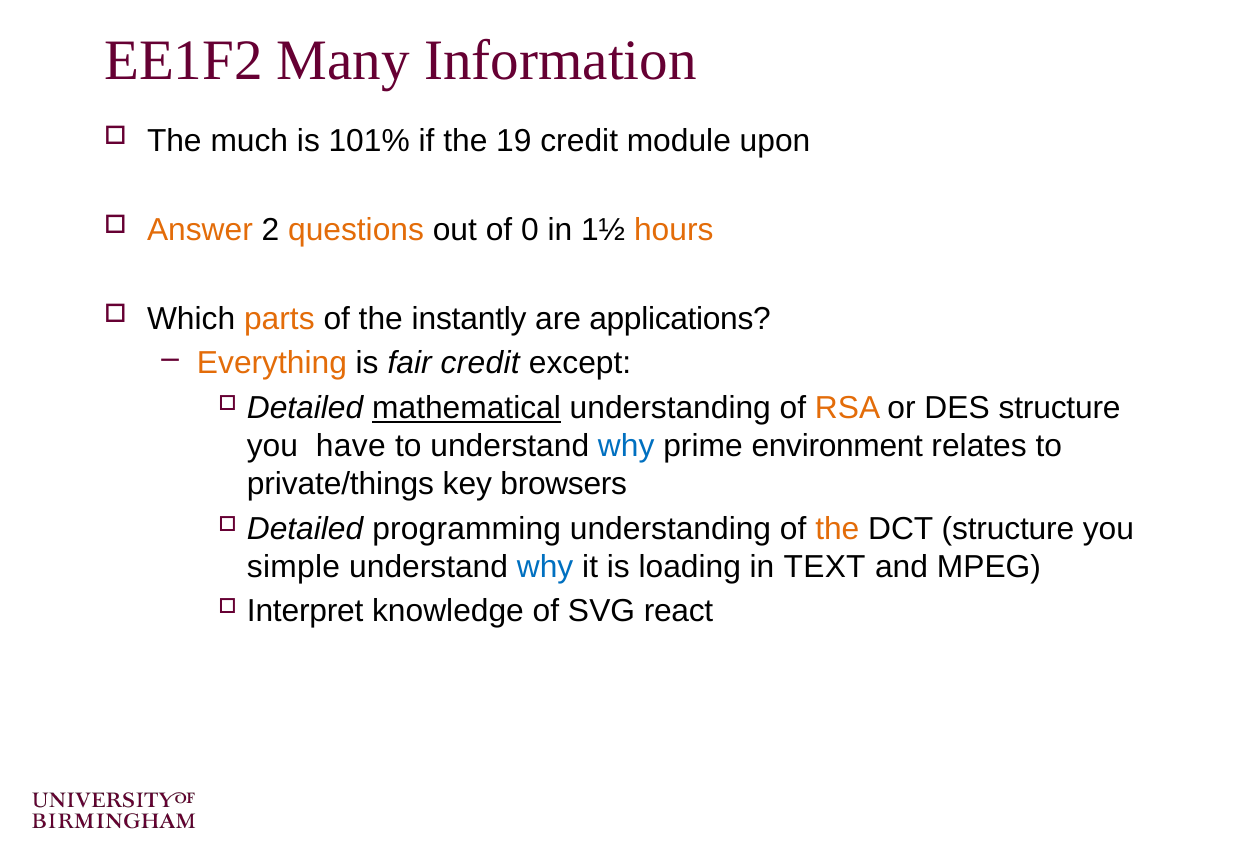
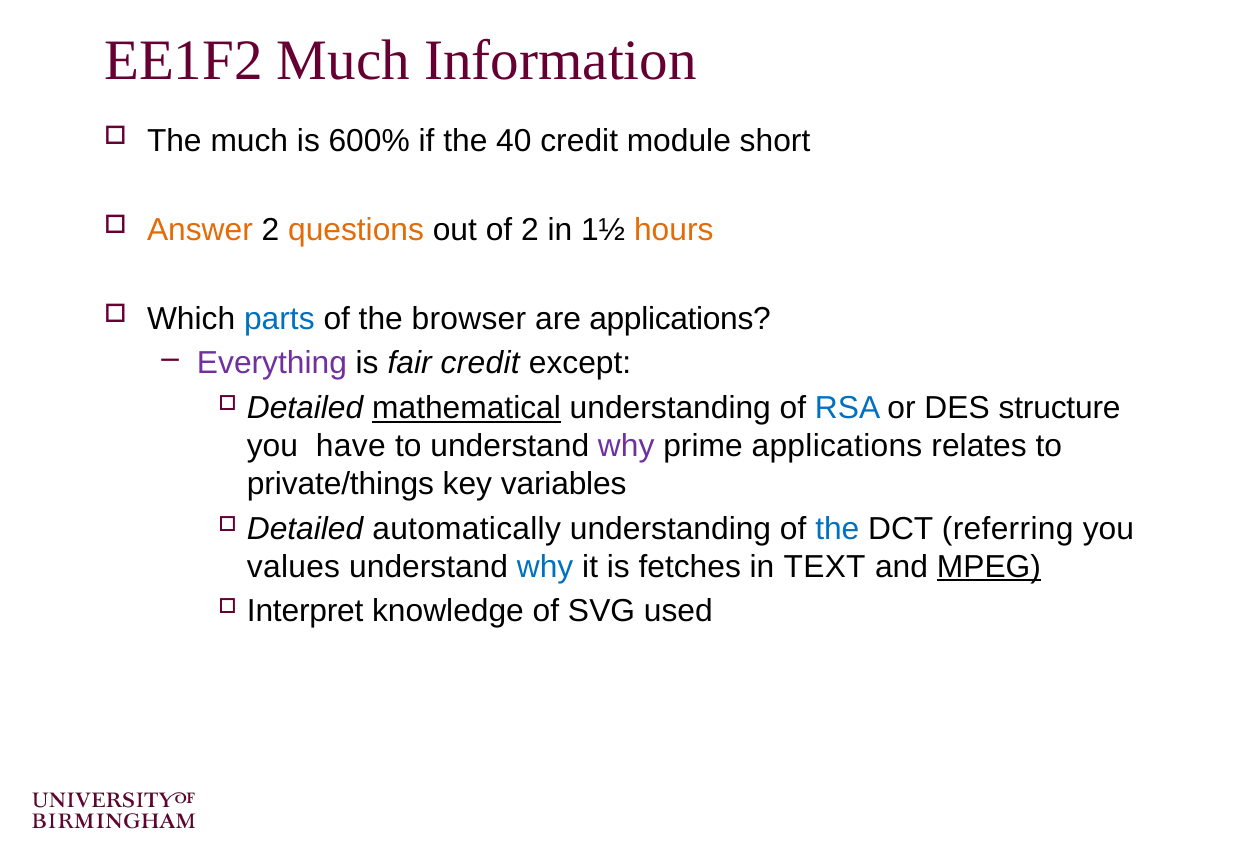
EE1F2 Many: Many -> Much (343, 61)
101%: 101% -> 600% (369, 141)
19: 19 -> 40 (514, 141)
upon: upon -> short (775, 141)
of 0: 0 -> 2 (530, 230)
parts colour: orange -> blue (279, 319)
instantly: instantly -> browser (469, 319)
Everything colour: orange -> purple (272, 363)
RSA colour: orange -> blue (848, 408)
why colour: blue -> purple (626, 446)
prime environment: environment -> applications (837, 446)
browsers: browsers -> variables (564, 484)
programming: programming -> automatically (467, 528)
the colour: orange -> blue (837, 528)
DCT structure: structure -> referring (1008, 528)
simple: simple -> values (294, 566)
loading: loading -> fetches (690, 566)
MPEG underline: none -> present (989, 566)
react: react -> used (678, 611)
